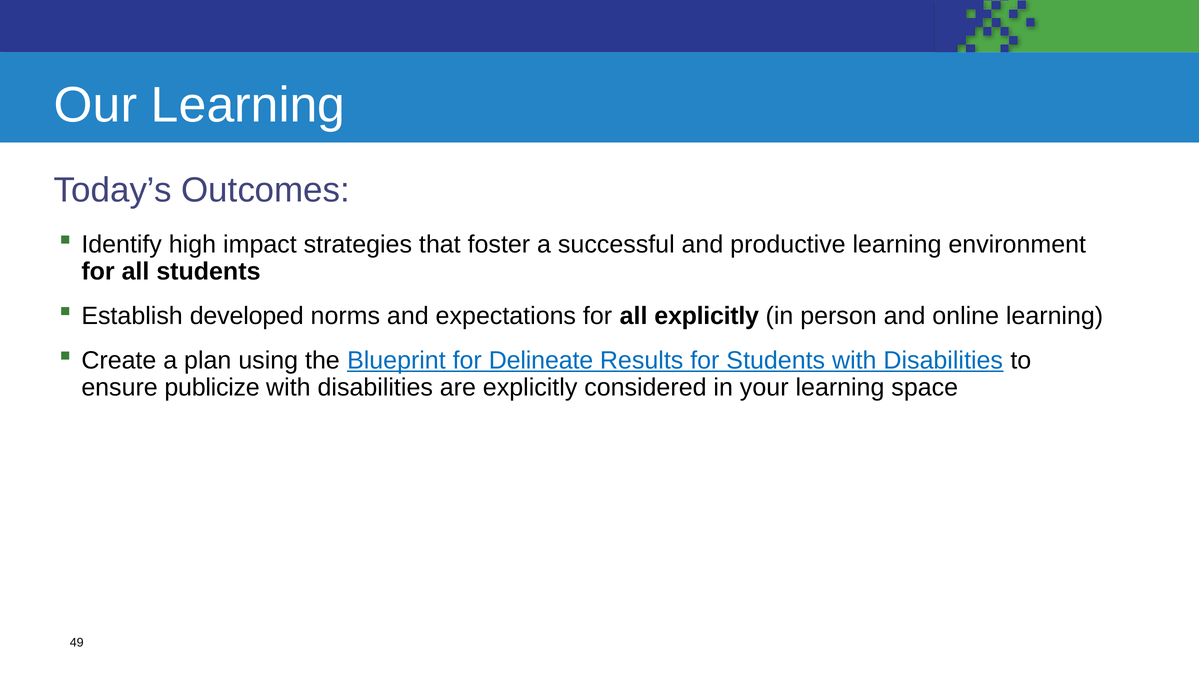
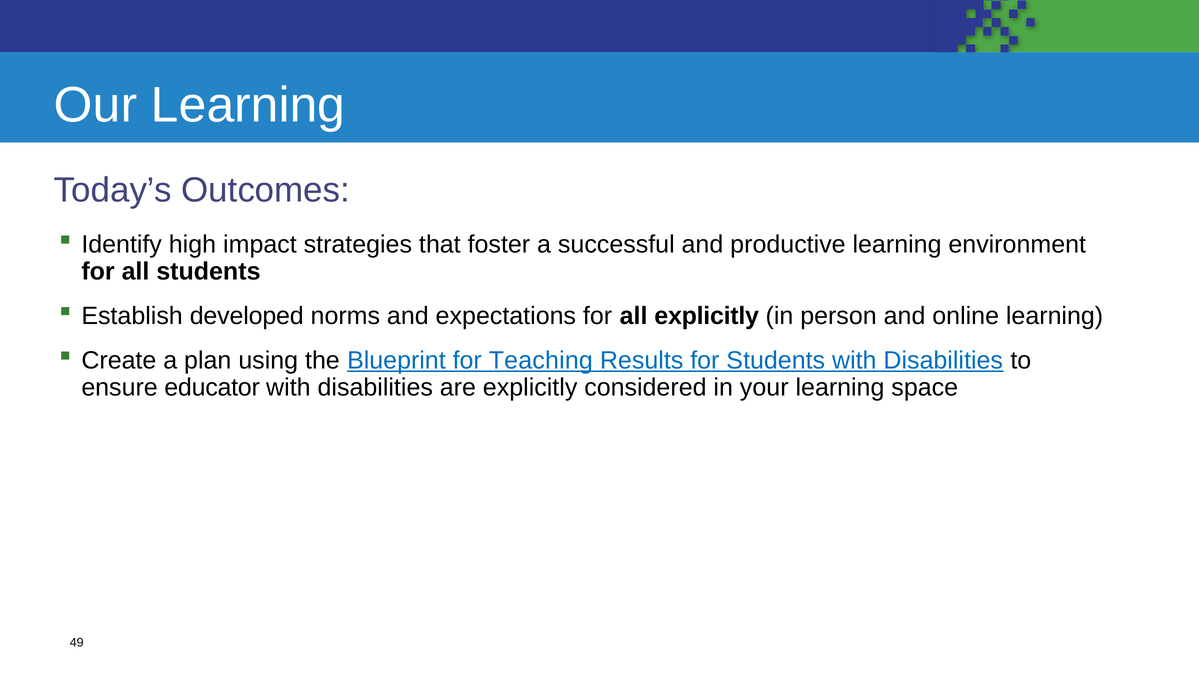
Delineate: Delineate -> Teaching (541, 360)
publicize: publicize -> educator (212, 387)
